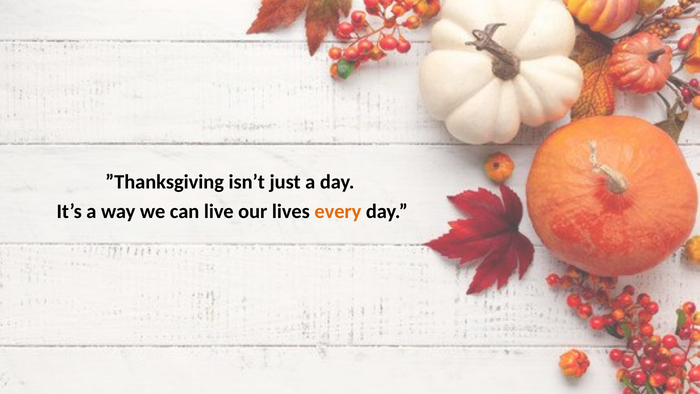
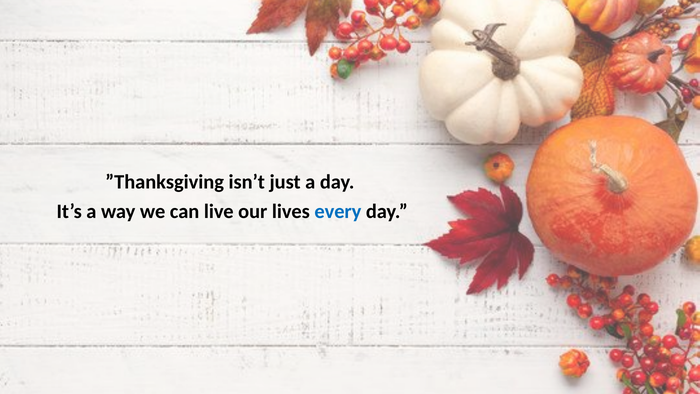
every colour: orange -> blue (338, 211)
